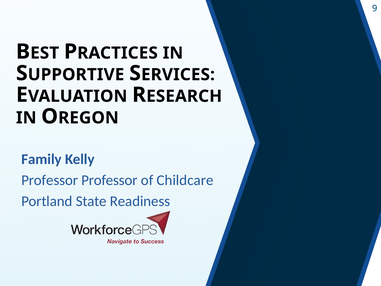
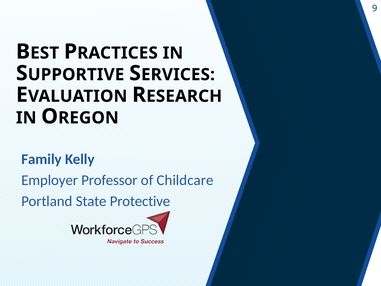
Professor: Professor -> Employer (50, 180)
Readiness: Readiness -> Protective (140, 201)
